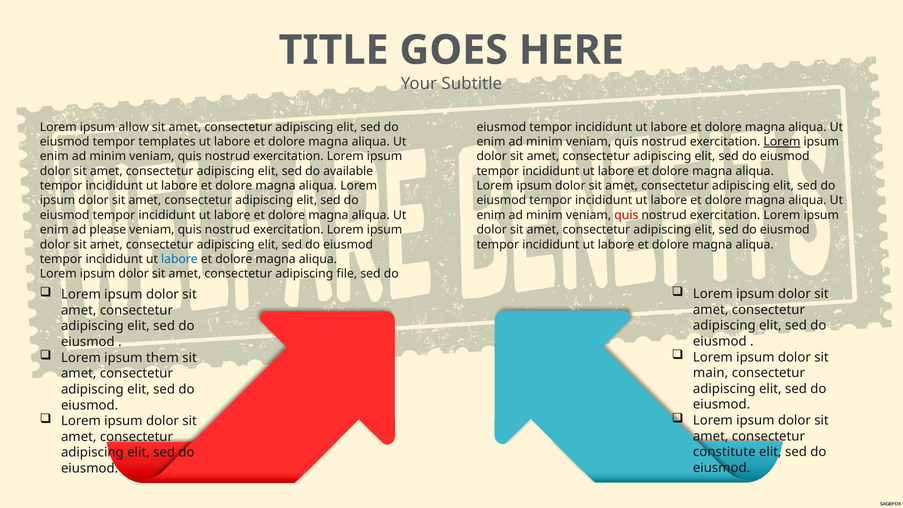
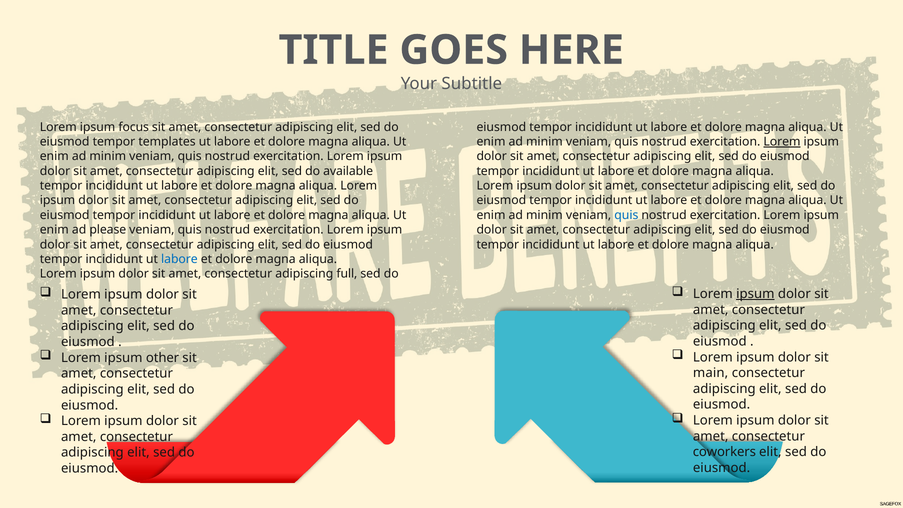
allow: allow -> focus (134, 127)
quis colour: red -> blue (626, 215)
file: file -> full (347, 274)
ipsum underline: none -> present (755, 294)
them: them -> other (163, 358)
constitute: constitute -> coworkers (724, 452)
